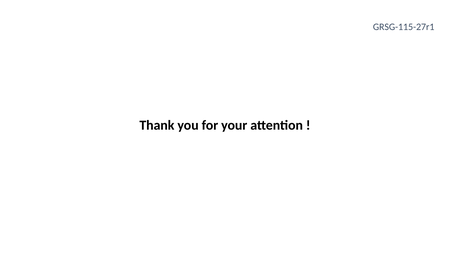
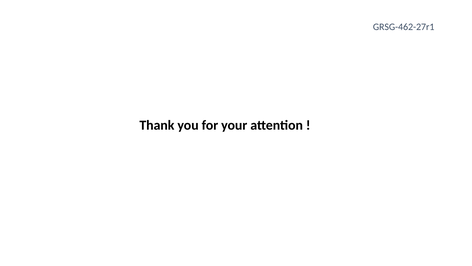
GRSG-115-27r1: GRSG-115-27r1 -> GRSG-462-27r1 (404, 27)
